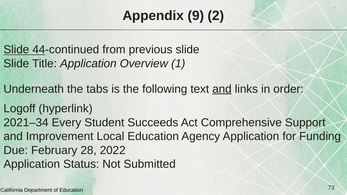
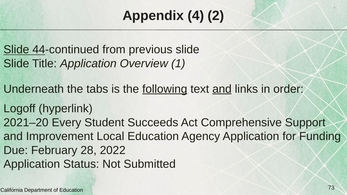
9: 9 -> 4 (196, 16)
following underline: none -> present (165, 89)
2021–34: 2021–34 -> 2021–20 (26, 123)
